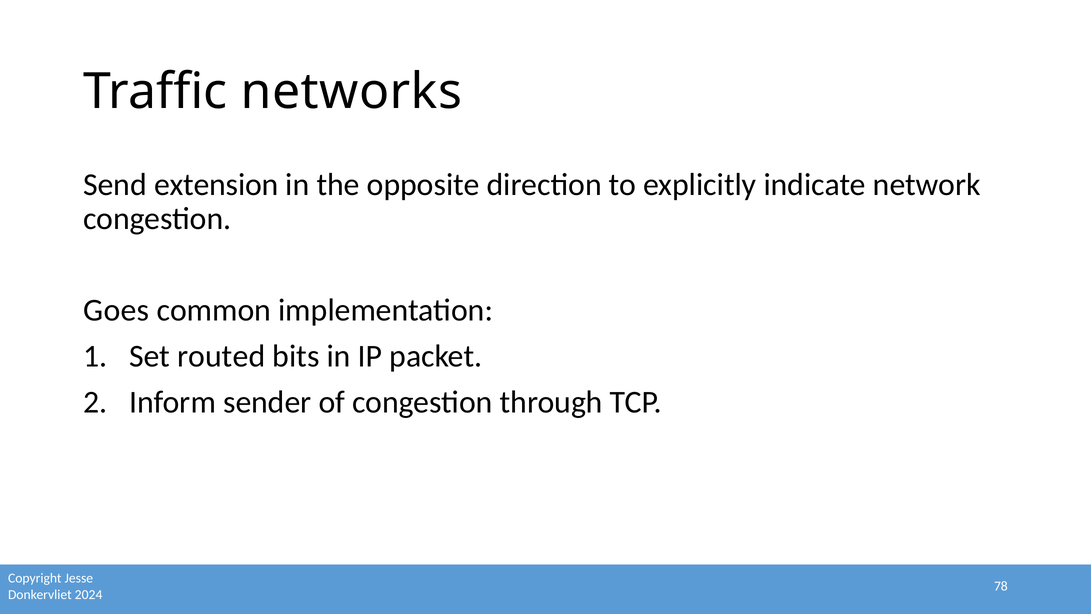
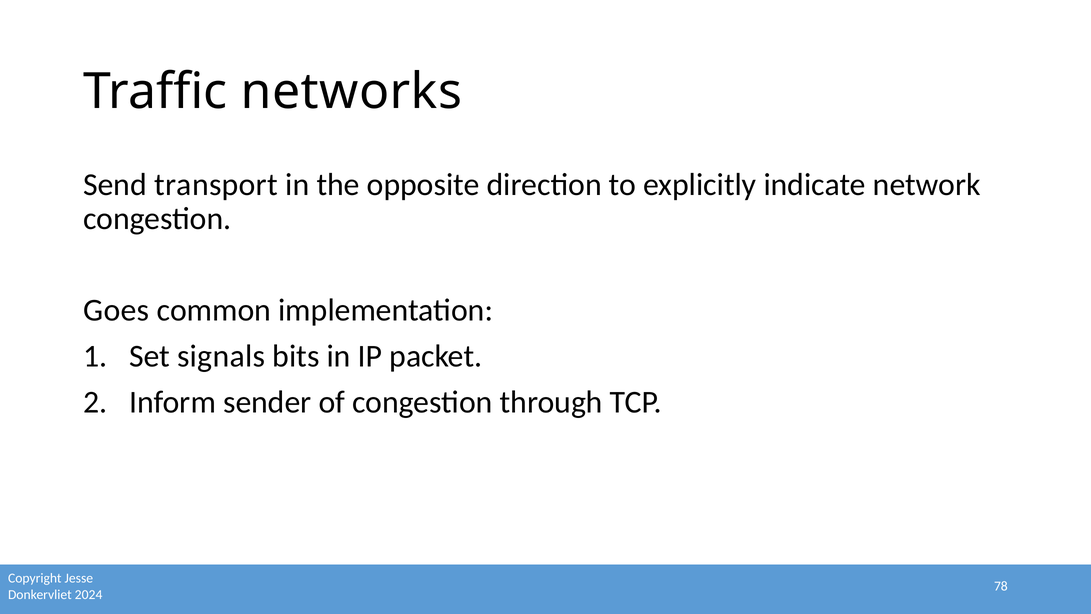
extension: extension -> transport (216, 184)
routed: routed -> signals (221, 356)
